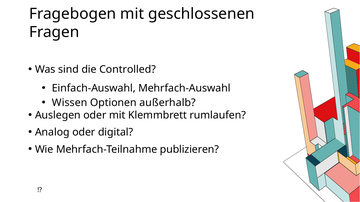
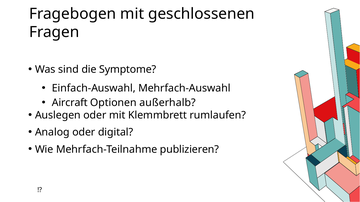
Controlled: Controlled -> Symptome (128, 70)
Wissen: Wissen -> Aircraft (70, 103)
